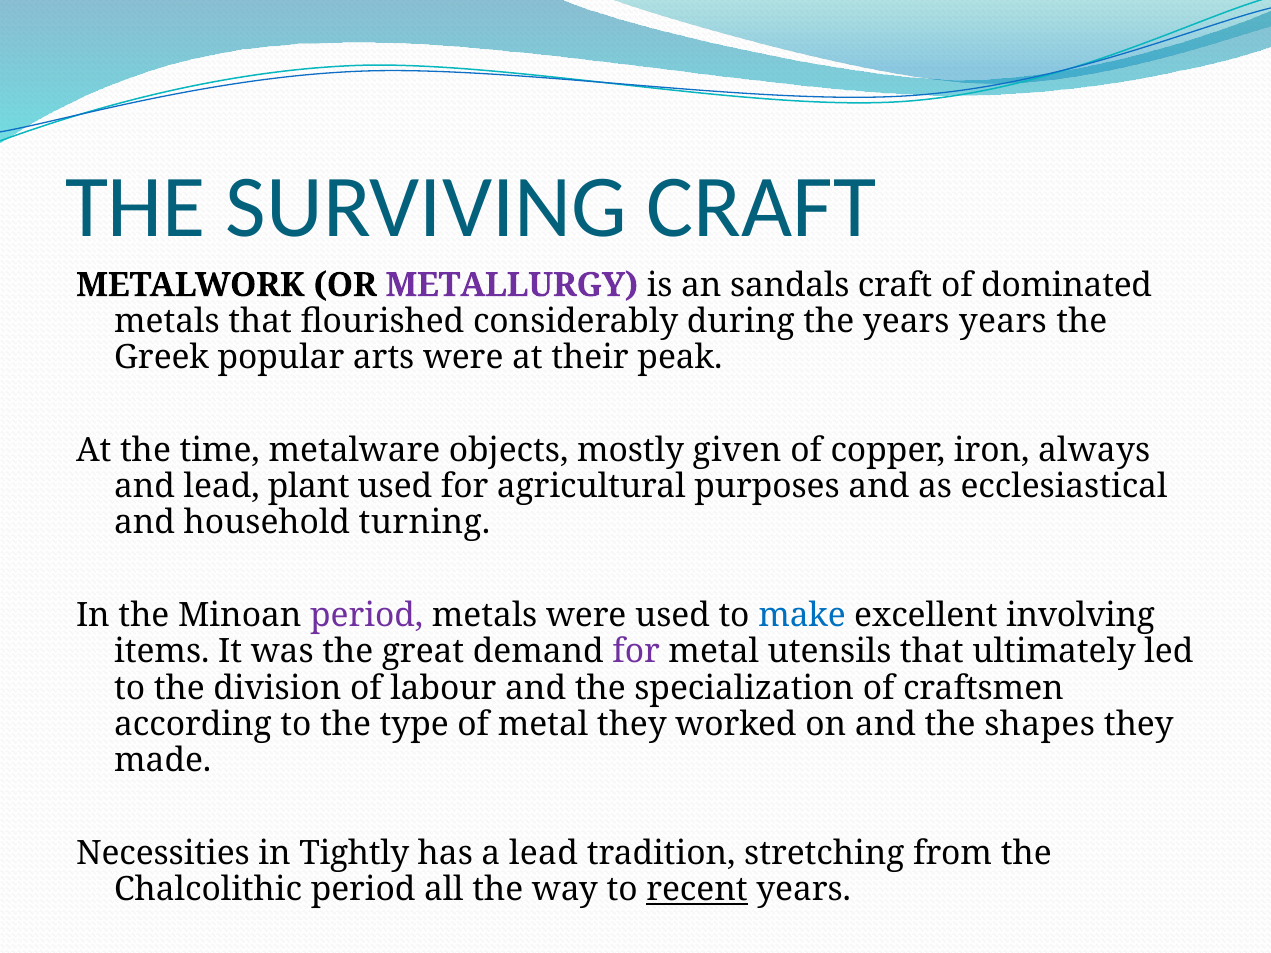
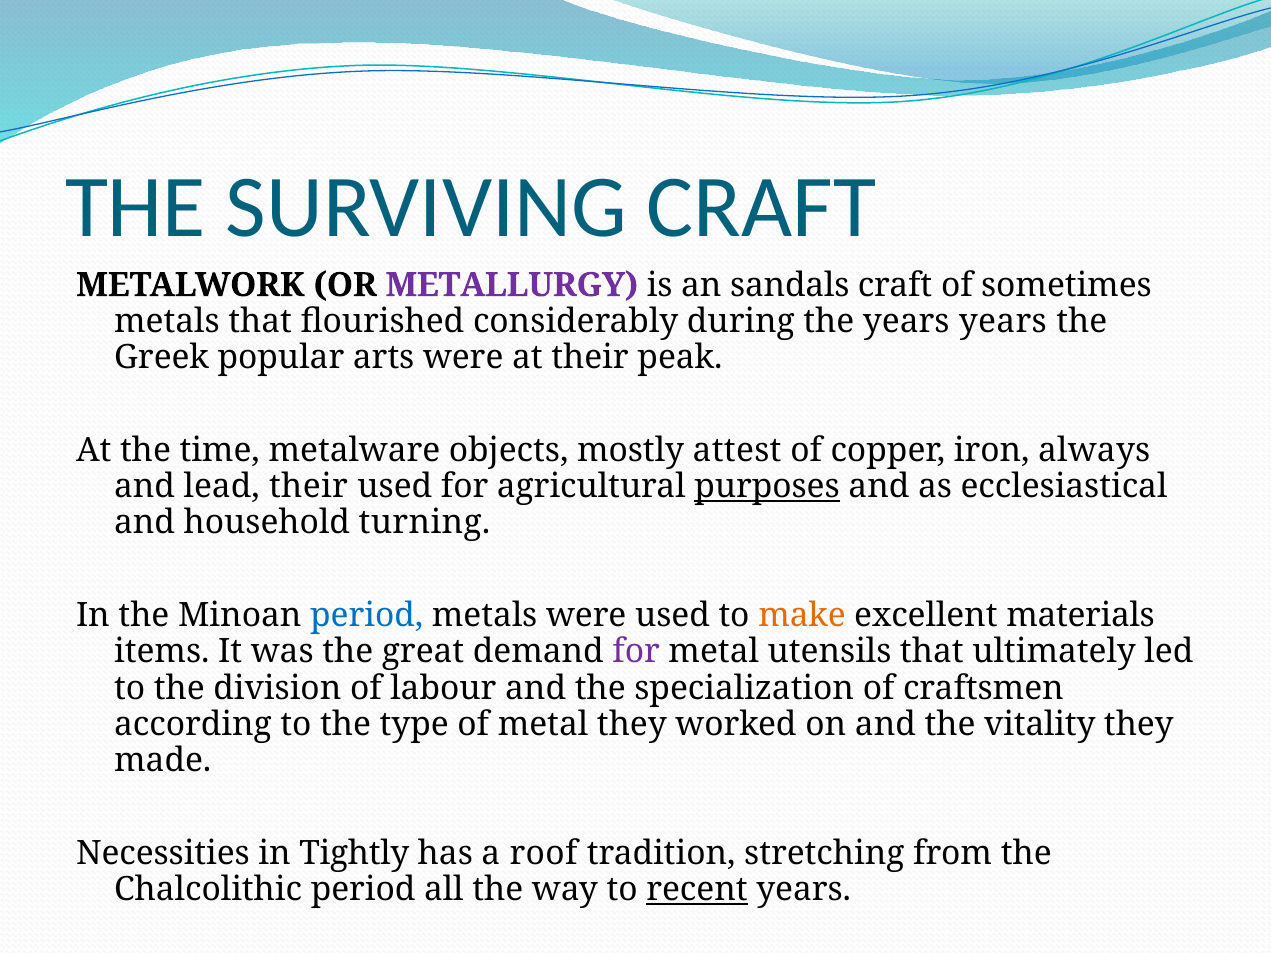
dominated: dominated -> sometimes (1067, 285)
given: given -> attest (737, 451)
lead plant: plant -> their (308, 487)
purposes underline: none -> present (767, 487)
period colour: purple -> blue (367, 616)
make colour: blue -> orange (802, 616)
involving: involving -> materials (1081, 616)
shapes: shapes -> vitality (1040, 725)
a lead: lead -> roof (543, 854)
